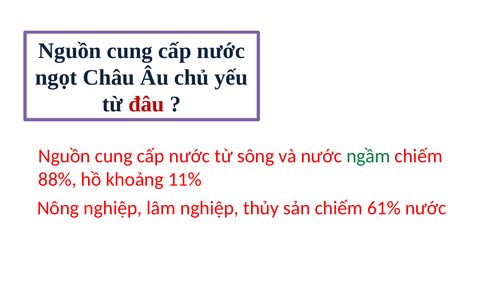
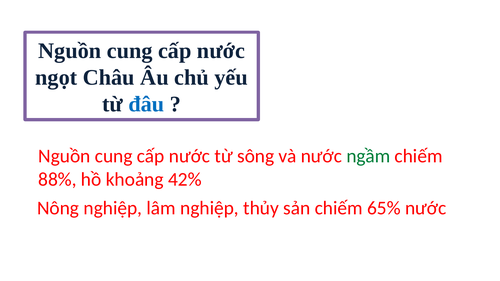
đâu colour: red -> blue (146, 104)
11%: 11% -> 42% (185, 179)
61%: 61% -> 65% (384, 208)
